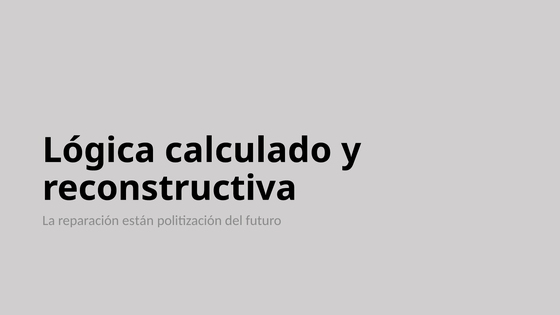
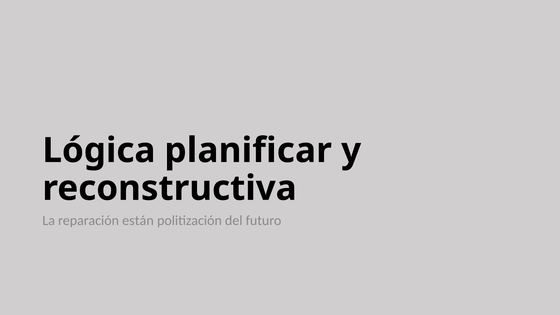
calculado: calculado -> planificar (248, 151)
